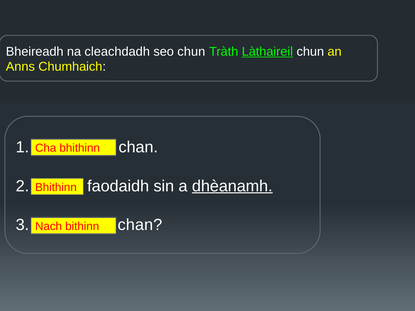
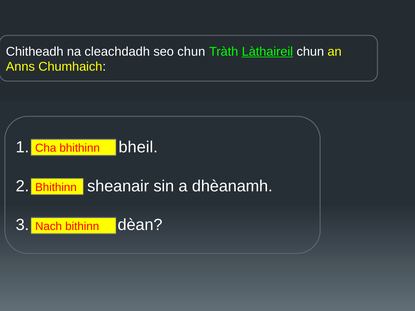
Bheireadh: Bheireadh -> Chitheadh (35, 52)
chan: chan -> bheil (138, 147)
faodaidh: faodaidh -> sheanair (118, 186)
dhèanamh underline: present -> none (232, 186)
chan: chan -> dèan (140, 225)
